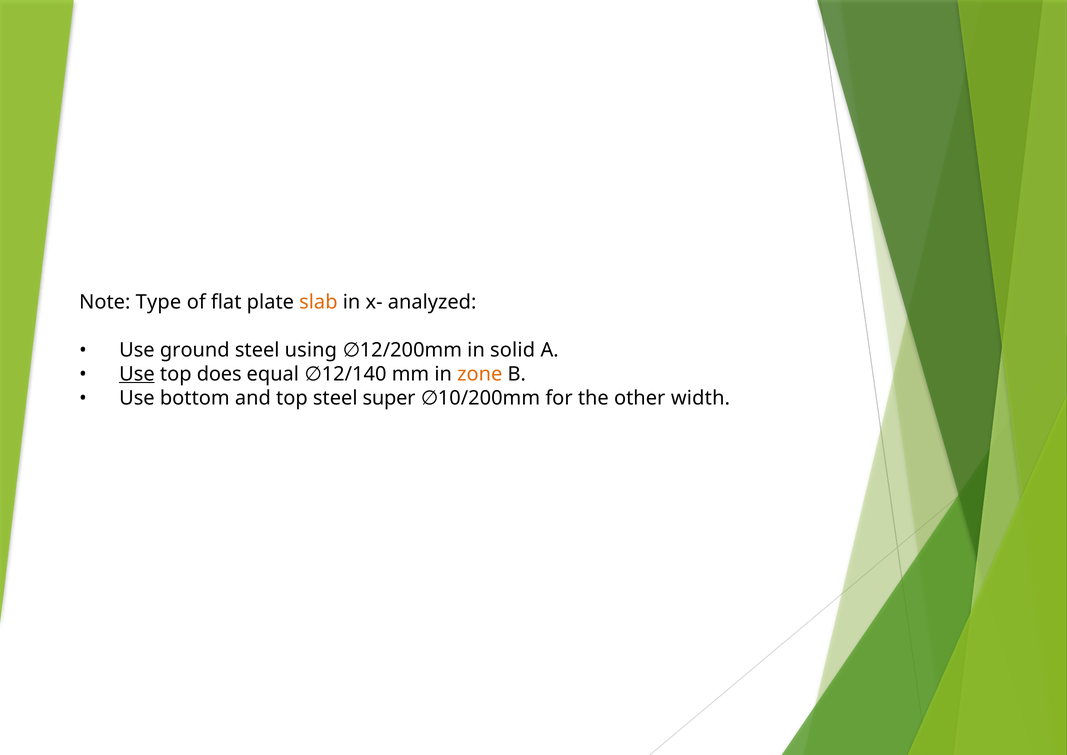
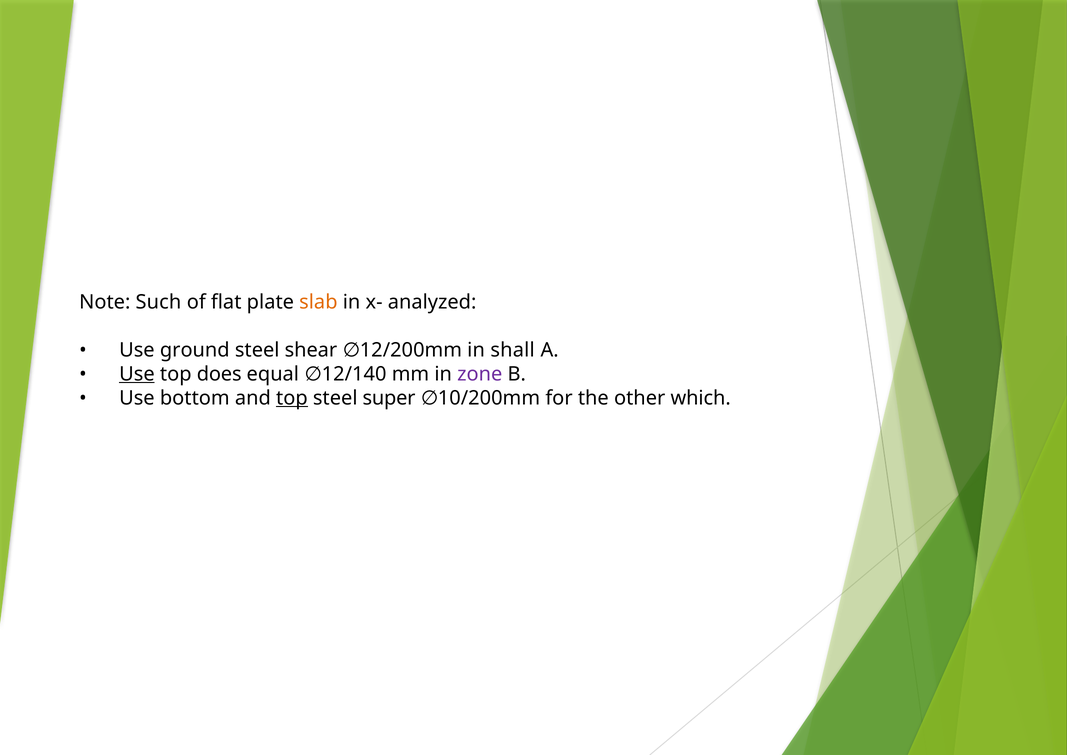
Type: Type -> Such (158, 302)
using: using -> shear (311, 350)
solid: solid -> shall (513, 350)
zone colour: orange -> purple (480, 374)
top underline: none -> present (292, 398)
width: width -> which (701, 398)
